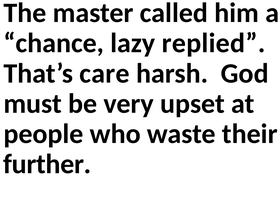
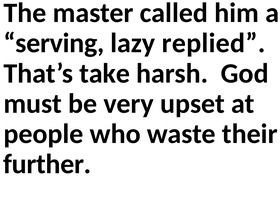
chance: chance -> serving (54, 43)
care: care -> take (105, 73)
